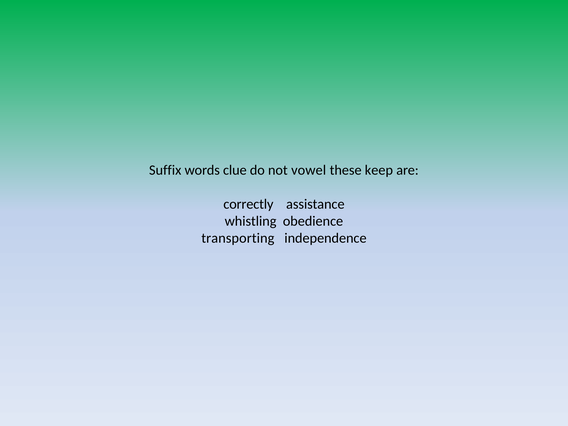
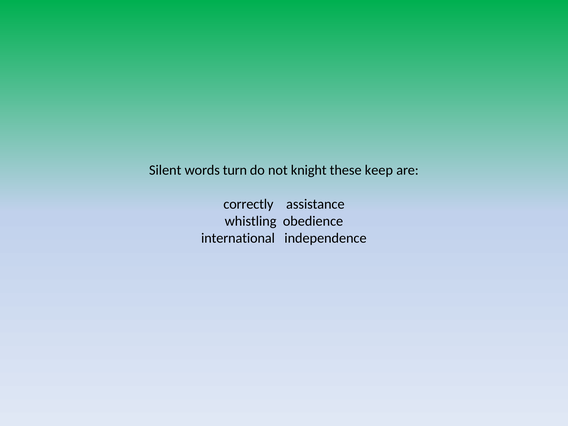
Suffix: Suffix -> Silent (165, 170)
clue: clue -> turn (235, 170)
vowel: vowel -> knight (309, 170)
transporting: transporting -> international (238, 238)
